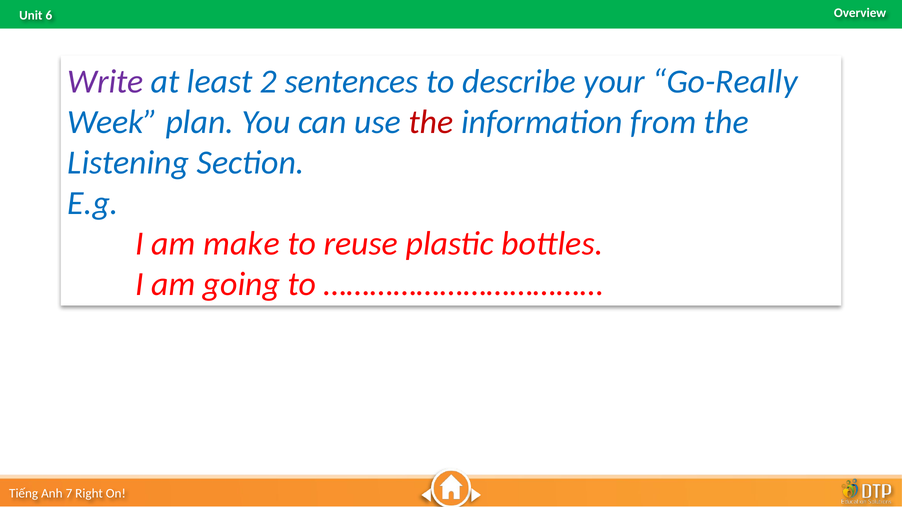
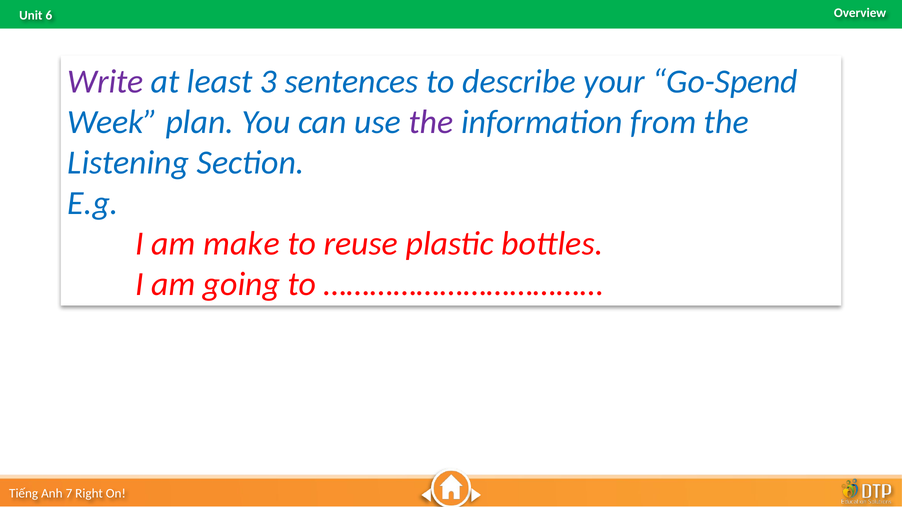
2: 2 -> 3 (269, 81)
Go-Really: Go-Really -> Go-Spend (725, 81)
the colour: red -> purple (431, 122)
